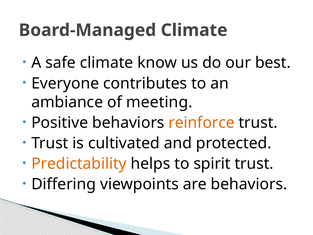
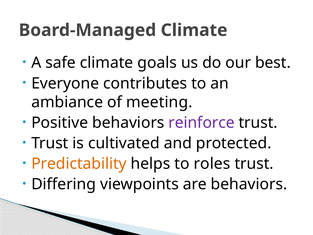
know: know -> goals (157, 63)
reinforce colour: orange -> purple (202, 123)
spirit: spirit -> roles (212, 164)
